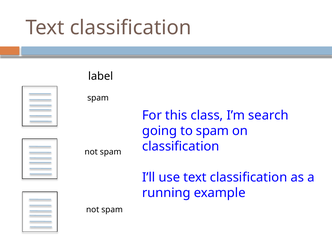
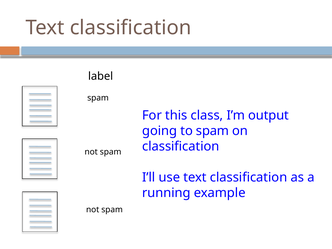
search: search -> output (269, 115)
